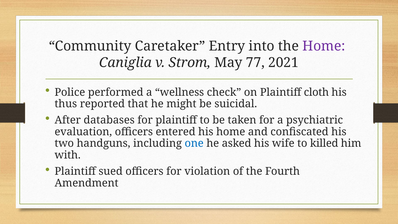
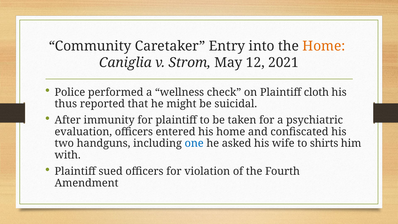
Home colour: purple -> orange (324, 46)
77: 77 -> 12 (255, 62)
databases: databases -> immunity (109, 120)
killed: killed -> shirts (324, 143)
